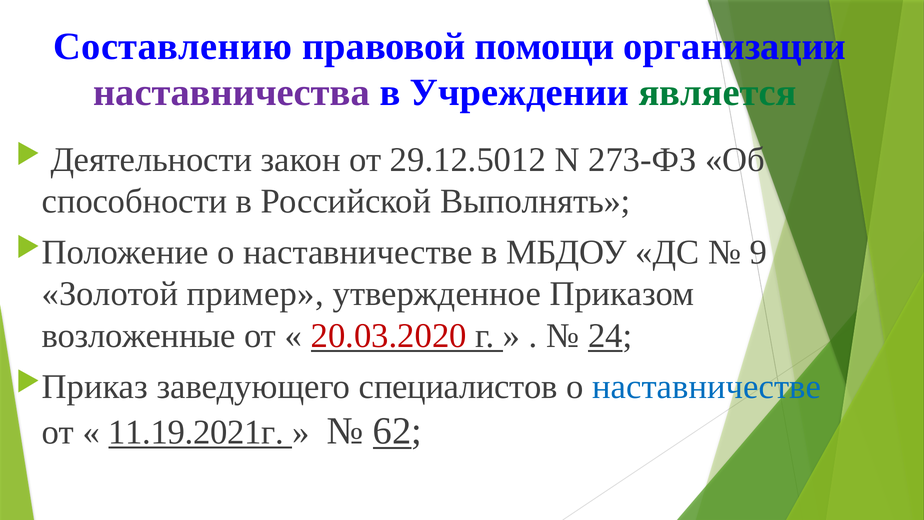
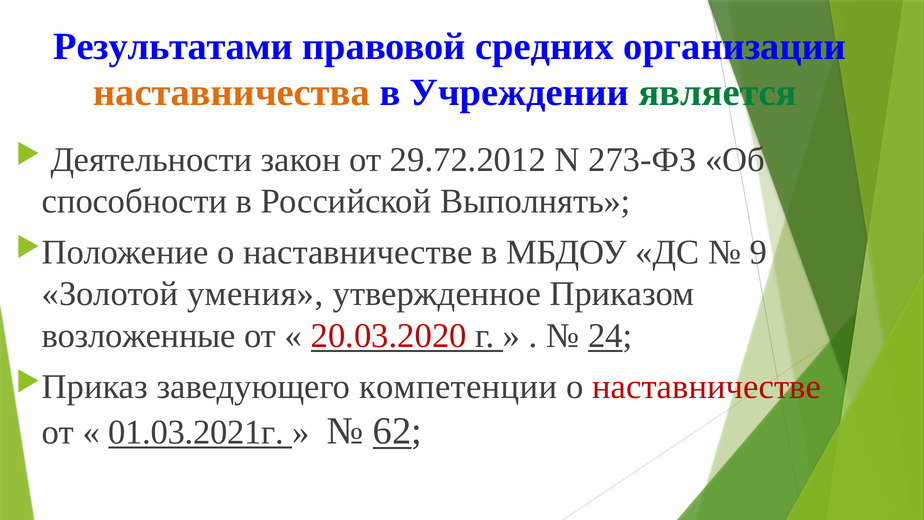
Составлению: Составлению -> Результатами (173, 47)
помощи: помощи -> средних (544, 47)
наставничества colour: purple -> orange (232, 93)
29.12.5012: 29.12.5012 -> 29.72.2012 (468, 160)
пример: пример -> умения (255, 294)
специалистов: специалистов -> компетенции (458, 387)
наставничестве colour: blue -> red (707, 387)
11.19.2021г: 11.19.2021г -> 01.03.2021г (196, 432)
